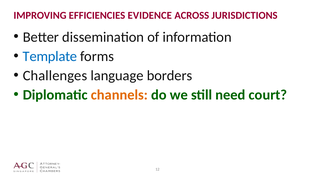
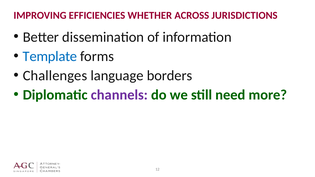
EVIDENCE: EVIDENCE -> WHETHER (150, 15)
channels colour: orange -> purple (119, 95)
court: court -> more (268, 95)
